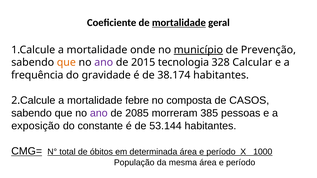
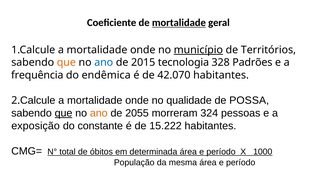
Prevenção: Prevenção -> Territórios (268, 50)
ano colour: purple -> blue (104, 63)
Calcular: Calcular -> Padrões (252, 63)
gravidade: gravidade -> endêmica (106, 75)
38.174: 38.174 -> 42.070 (174, 75)
febre: febre -> onde (137, 101)
composta: composta -> qualidade (189, 101)
CASOS: CASOS -> POSSA (249, 101)
que underline: none -> present (64, 113)
ano colour: purple -> orange (99, 113)
2085: 2085 -> 2055 (137, 113)
385: 385 -> 324 (209, 113)
53.144: 53.144 -> 15.222 (165, 126)
CMG= underline: present -> none (27, 151)
